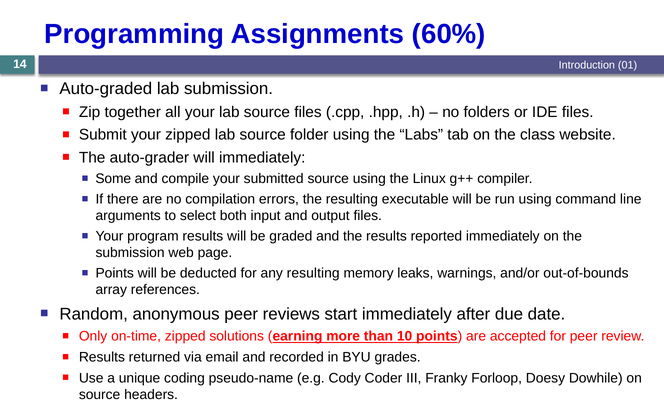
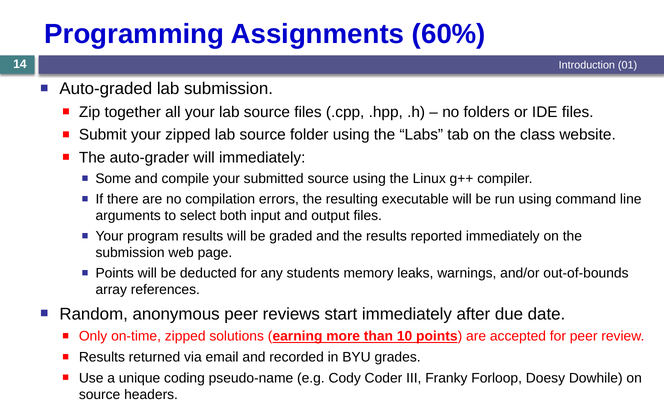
any resulting: resulting -> students (313, 273)
